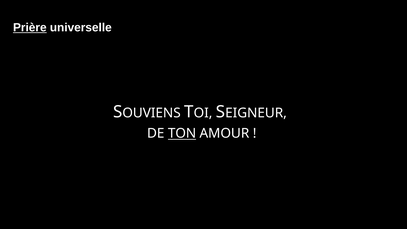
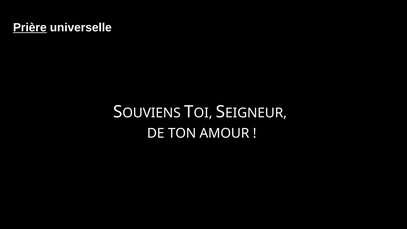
TON underline: present -> none (182, 133)
